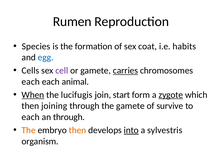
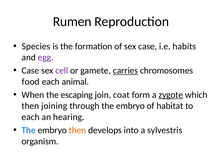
sex coat: coat -> case (148, 46)
egg colour: blue -> purple (46, 57)
Cells: Cells -> Case (30, 70)
each: each -> food (31, 81)
When underline: present -> none (33, 95)
lucifugis: lucifugis -> escaping (77, 95)
start: start -> coat (121, 95)
through the gamete: gamete -> embryo (130, 106)
survive: survive -> habitat (170, 106)
an through: through -> hearing (69, 117)
The colour: orange -> blue (29, 130)
into underline: present -> none (131, 130)
